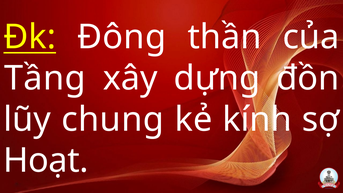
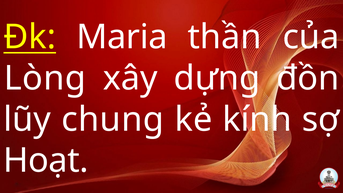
Đông: Đông -> Maria (122, 37)
Tầng: Tầng -> Lòng (45, 78)
